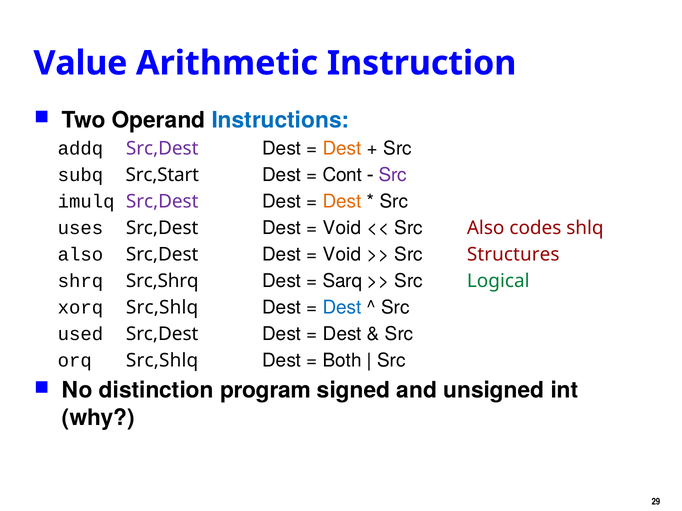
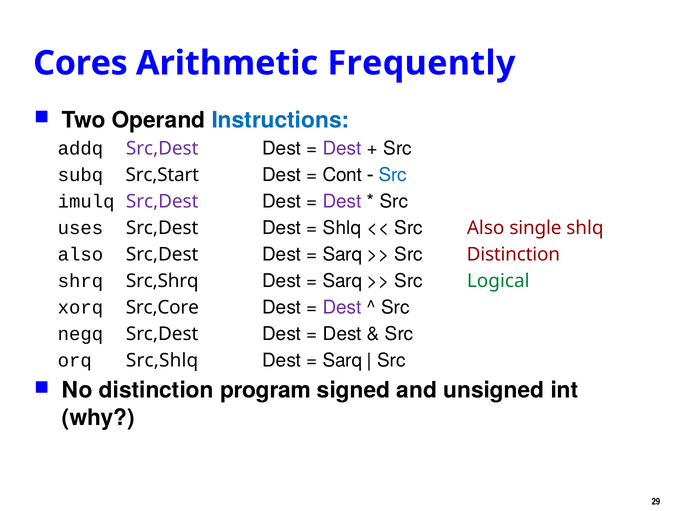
Value: Value -> Cores (80, 63)
Instruction: Instruction -> Frequently (421, 63)
Dest colour: orange -> purple (342, 149)
Src colour: purple -> blue (393, 175)
Dest colour: orange -> purple (342, 202)
Void: Void -> Shlq (342, 228)
codes: codes -> single (535, 228)
Void: Void -> Sarq (342, 255)
Src Structures: Structures -> Distinction (513, 255)
xorq Src,Shlq: Src,Shlq -> Src,Core (162, 308)
Dest colour: blue -> purple (342, 308)
used: used -> negq (80, 334)
Both: Both -> Sarq (342, 361)
